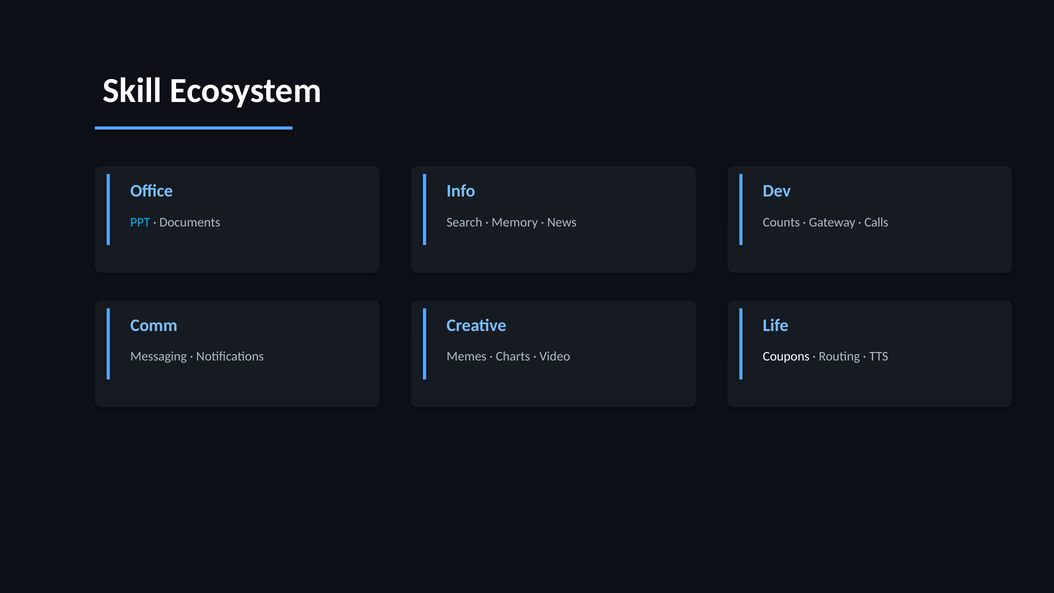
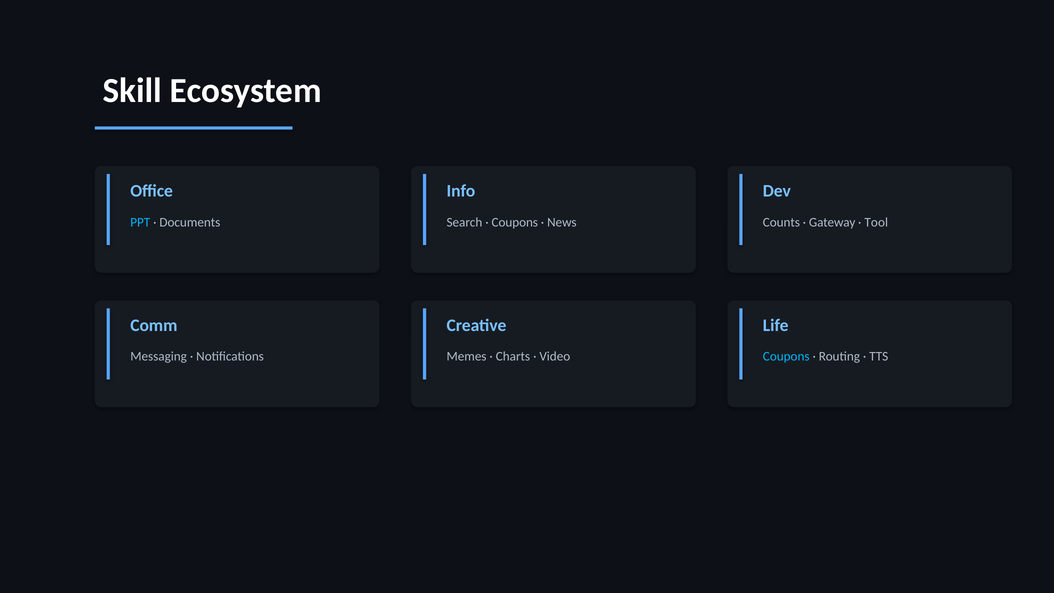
Memory: Memory -> Coupons (515, 222)
Calls: Calls -> Tool (876, 222)
Coupons colour: white -> light blue (786, 357)
